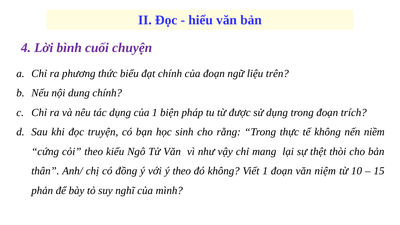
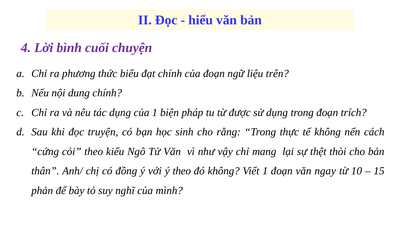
niềm: niềm -> cách (374, 132)
niệm: niệm -> ngay (325, 171)
